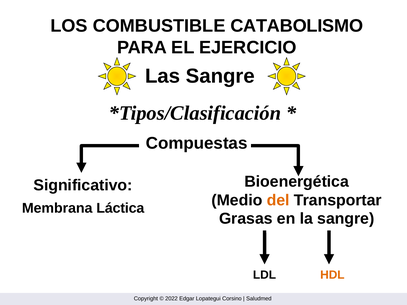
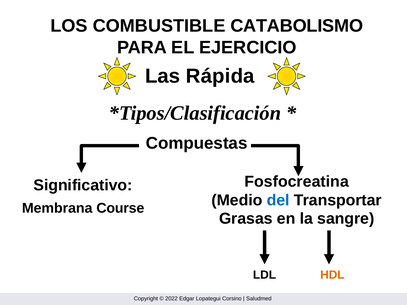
Las Sangre: Sangre -> Rápida (220, 76)
Bioenergética: Bioenergética -> Fosfocreatina (297, 182)
del colour: orange -> blue (278, 200)
Láctica: Láctica -> Course (120, 208)
